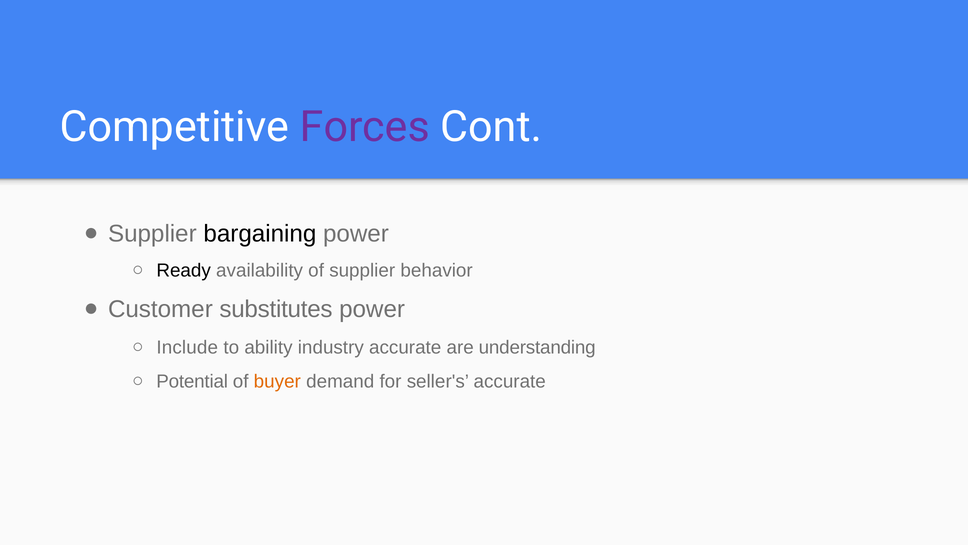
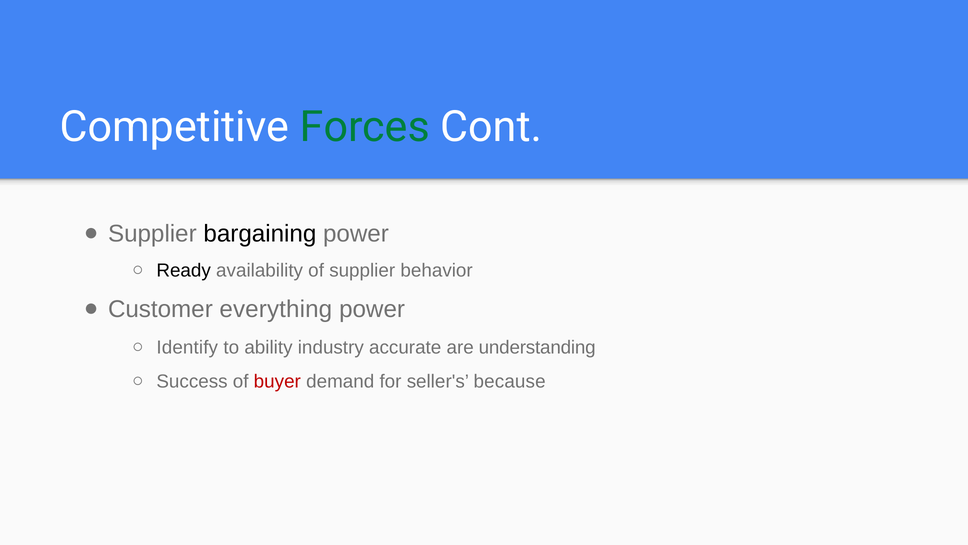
Forces colour: purple -> green (365, 127)
substitutes: substitutes -> everything (276, 309)
Include: Include -> Identify (187, 347)
Potential: Potential -> Success (192, 381)
buyer colour: orange -> red (277, 381)
seller's accurate: accurate -> because (510, 381)
